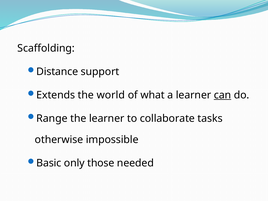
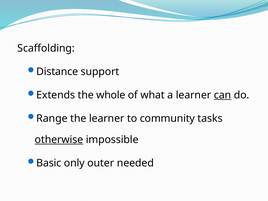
world: world -> whole (111, 95)
collaborate: collaborate -> community (167, 118)
otherwise underline: none -> present (59, 140)
those: those -> outer (101, 163)
